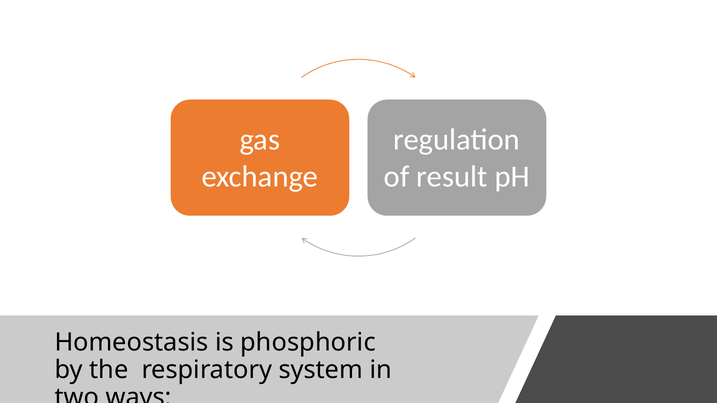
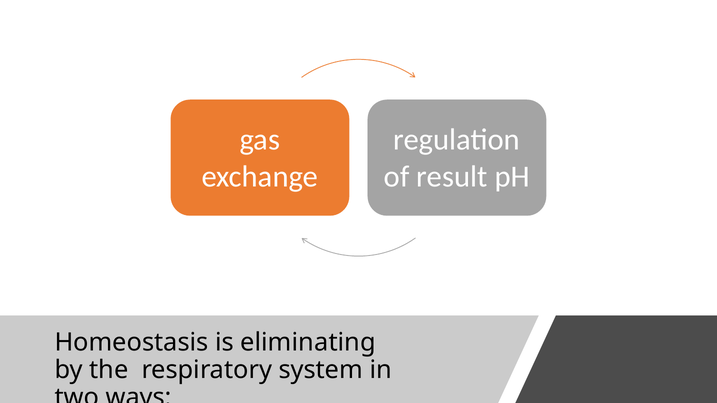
phosphoric: phosphoric -> eliminating (308, 343)
